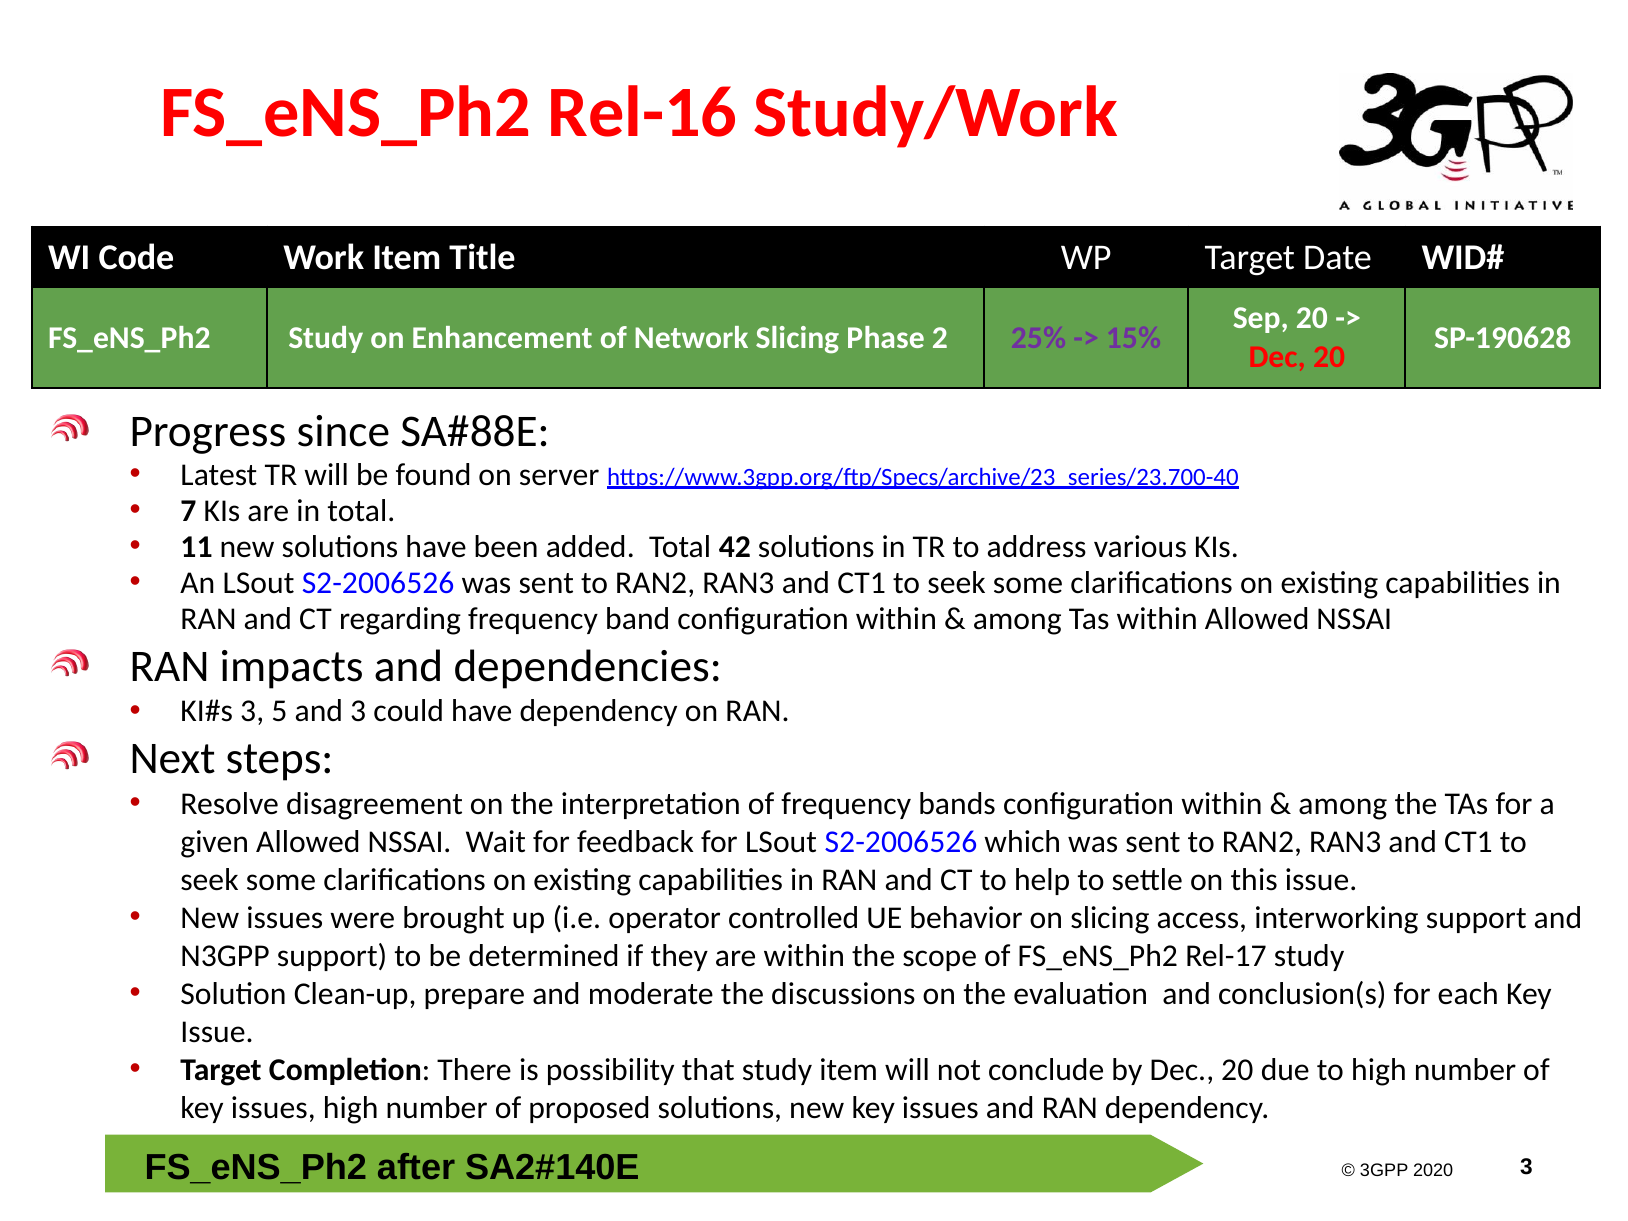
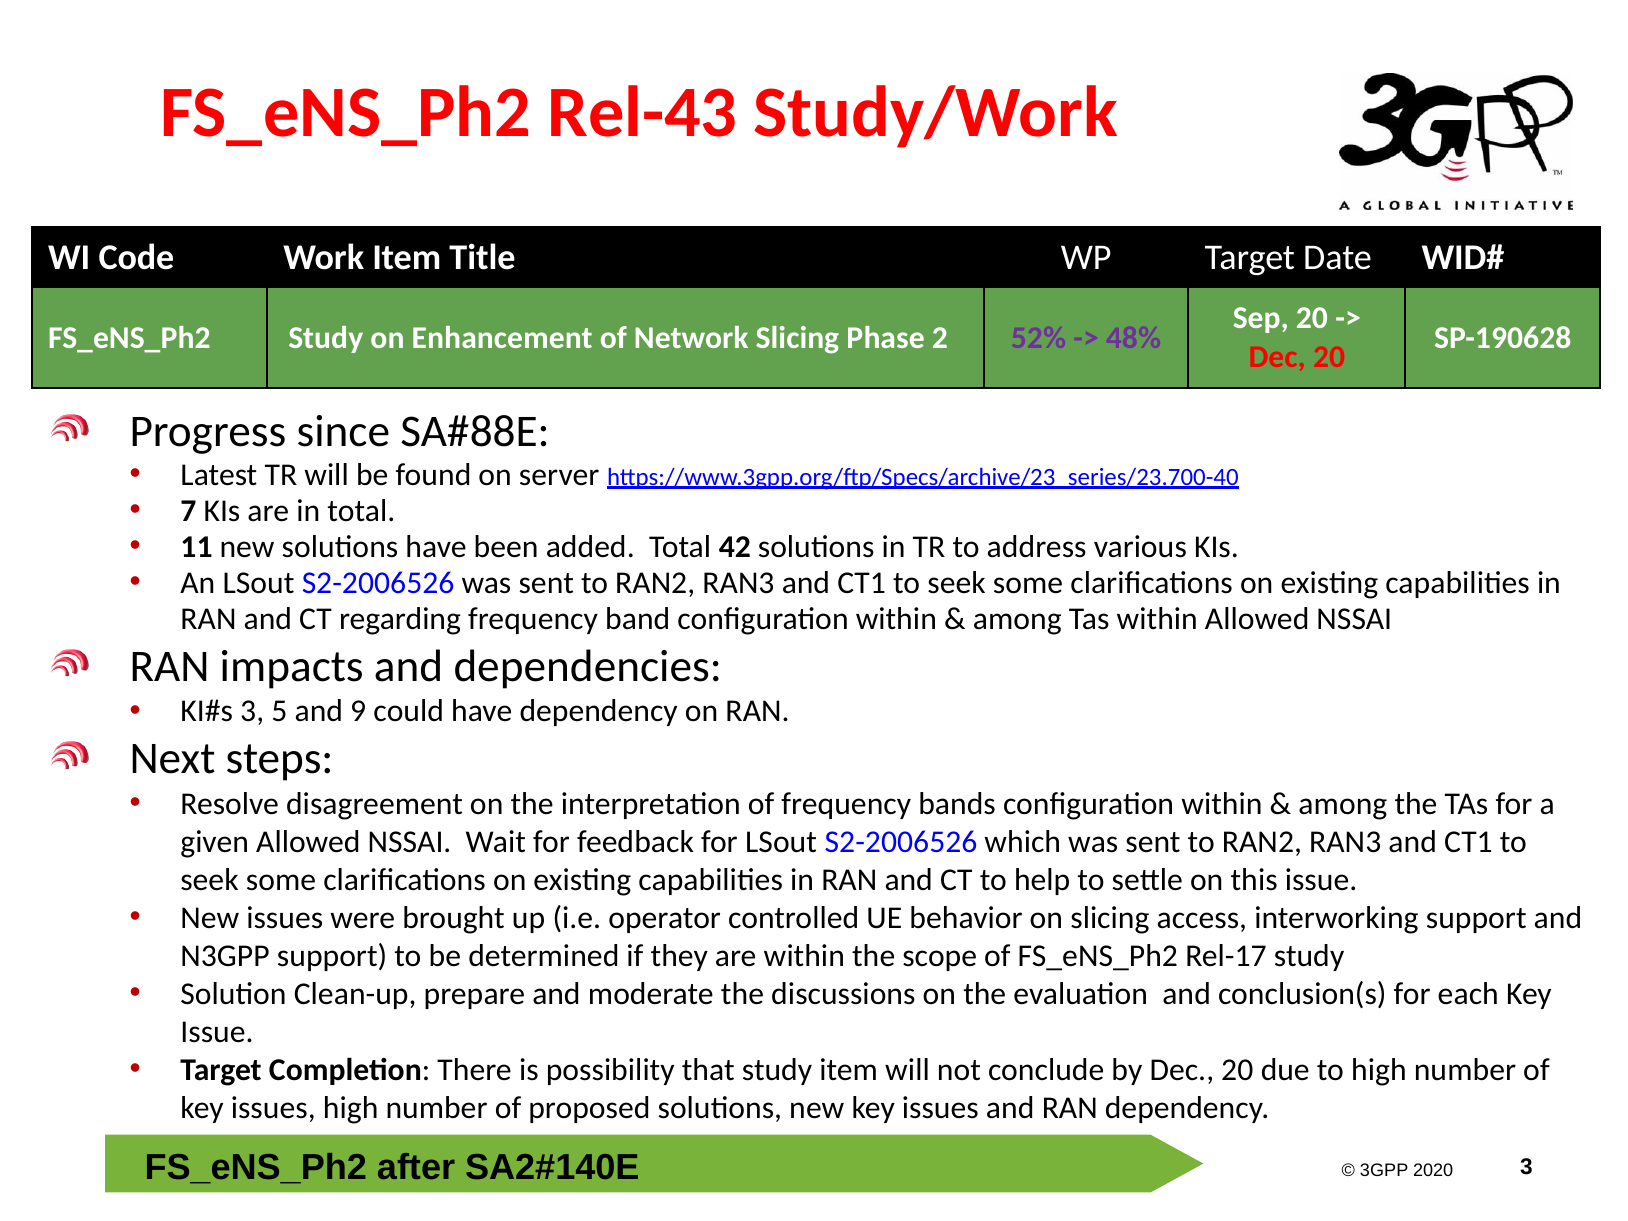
Rel-16: Rel-16 -> Rel-43 (643, 112)
25%: 25% -> 52% (1039, 338)
15%: 15% -> 48% (1134, 338)
and 3: 3 -> 9 (358, 712)
